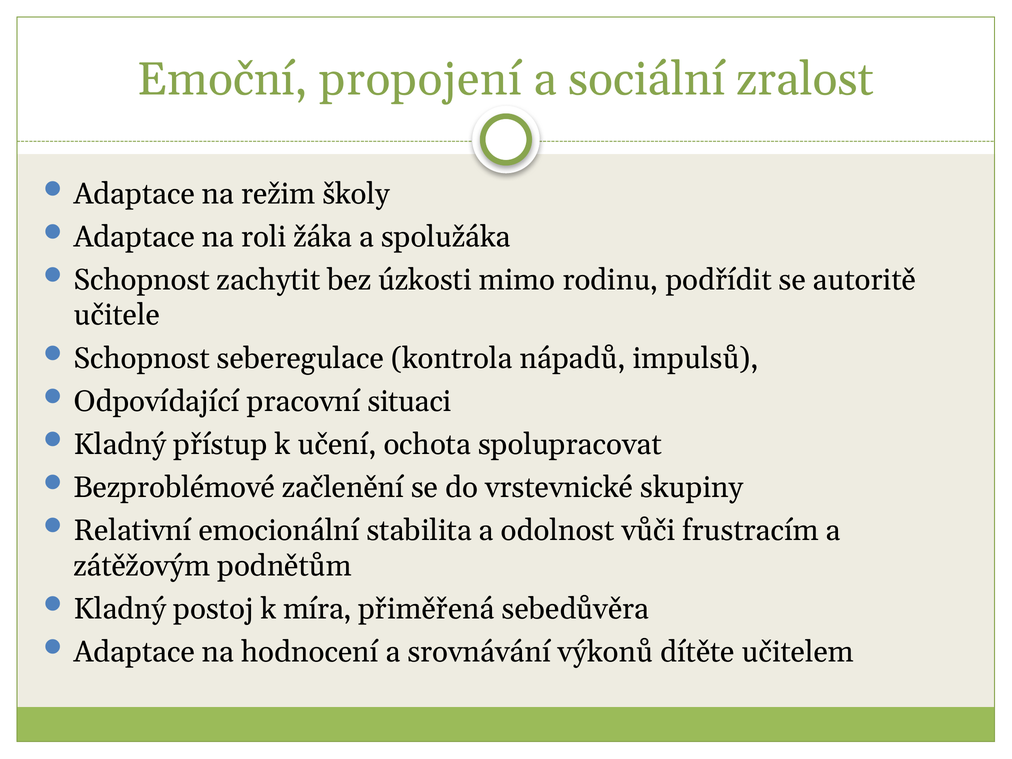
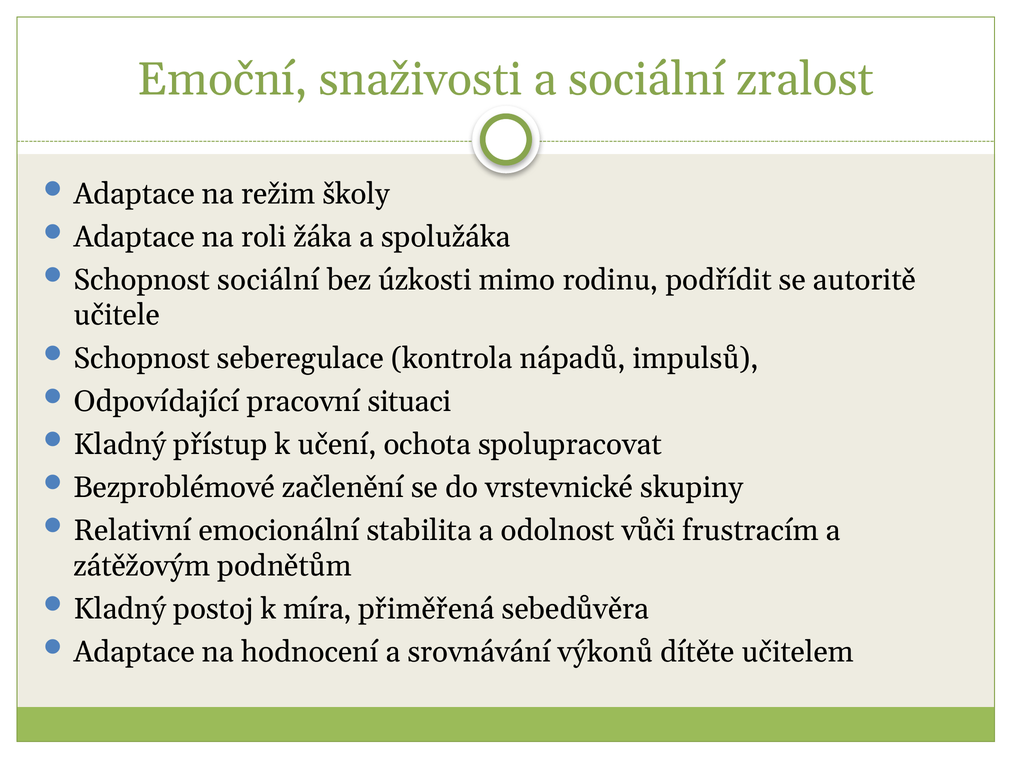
propojení: propojení -> snaživosti (421, 80)
Schopnost zachytit: zachytit -> sociální (268, 280)
